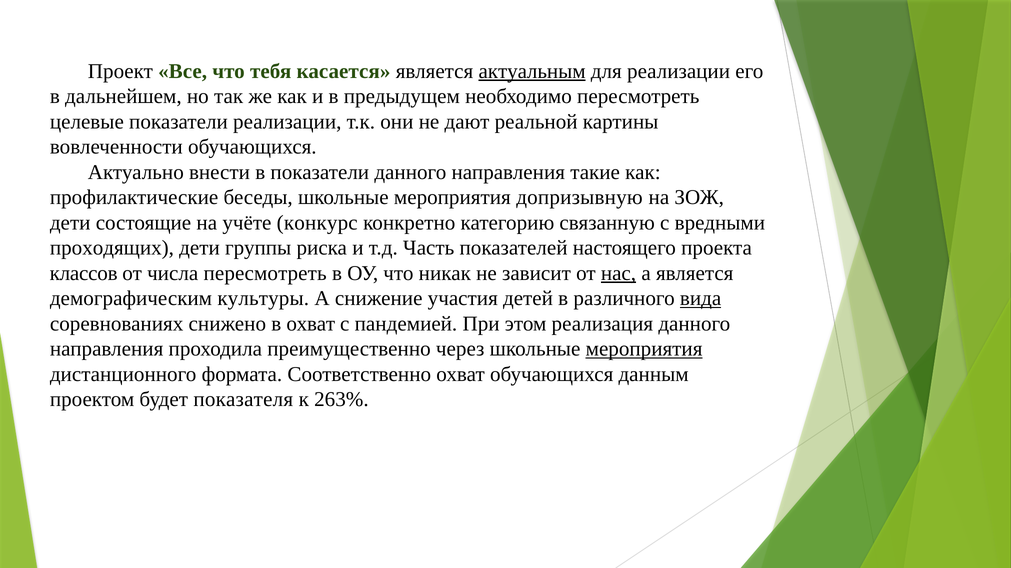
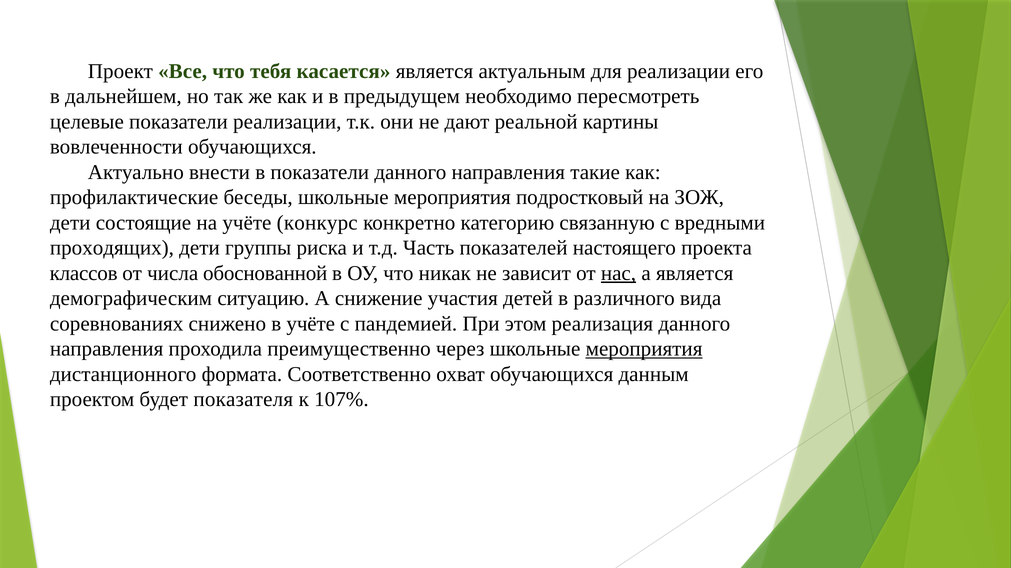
актуальным underline: present -> none (532, 71)
допризывную: допризывную -> подростковый (580, 198)
числа пересмотреть: пересмотреть -> обоснованной (265, 274)
культуры: культуры -> ситуацию (263, 299)
вида underline: present -> none (701, 299)
в охват: охват -> учёте (311, 324)
263%: 263% -> 107% (341, 400)
